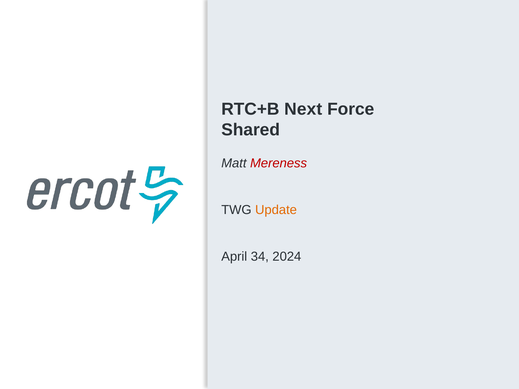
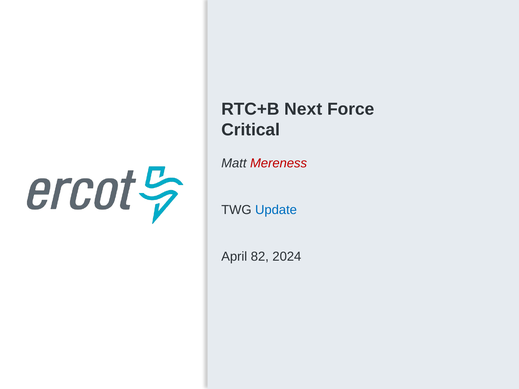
Shared: Shared -> Critical (251, 130)
Update colour: orange -> blue (276, 210)
34: 34 -> 82 (260, 257)
